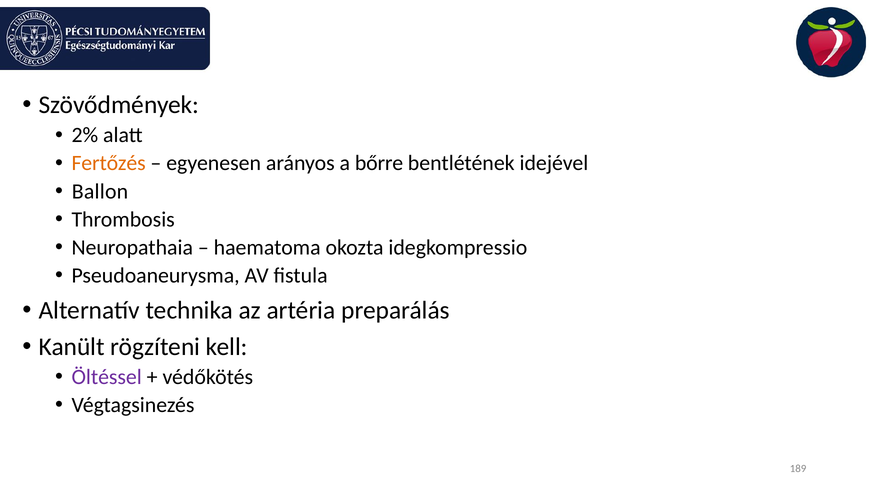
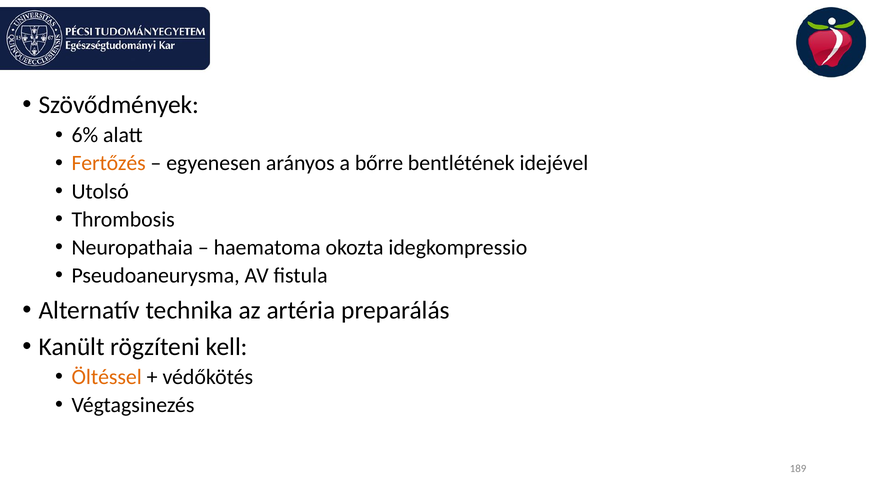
2%: 2% -> 6% (85, 135)
Ballon: Ballon -> Utolsó (100, 191)
Öltéssel colour: purple -> orange (107, 377)
